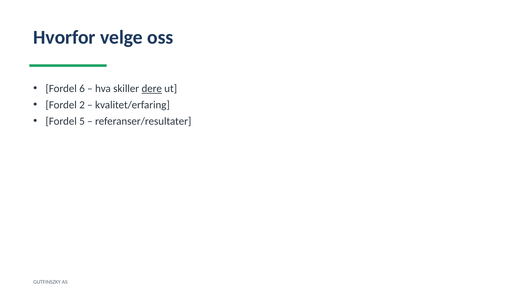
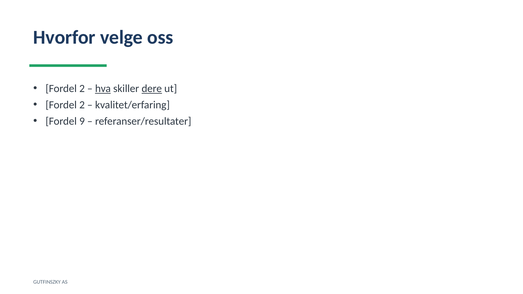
6: 6 -> 2 (82, 89)
hva underline: none -> present (103, 89)
5: 5 -> 9 (82, 121)
